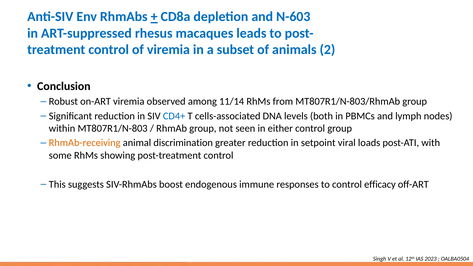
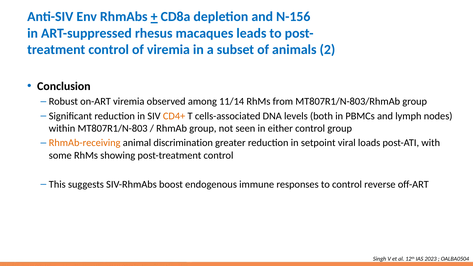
N-603: N-603 -> N-156 (293, 17)
CD4+ colour: blue -> orange (174, 116)
efficacy: efficacy -> reverse (380, 184)
